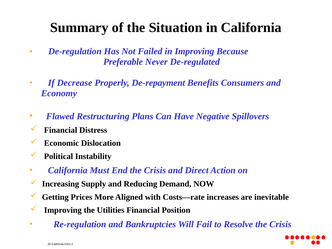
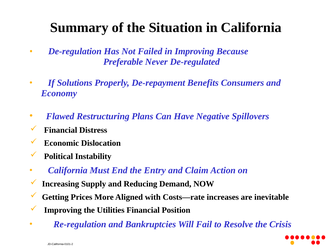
Decrease: Decrease -> Solutions (75, 83)
End the Crisis: Crisis -> Entry (155, 170)
Direct: Direct -> Claim (197, 170)
